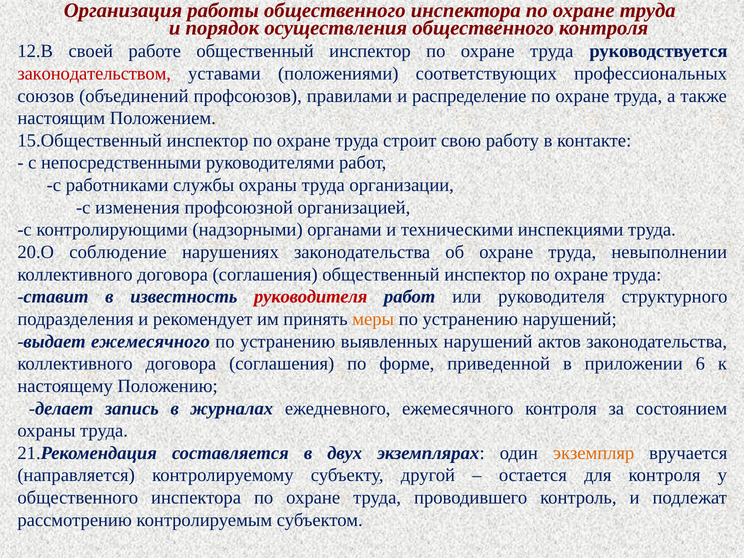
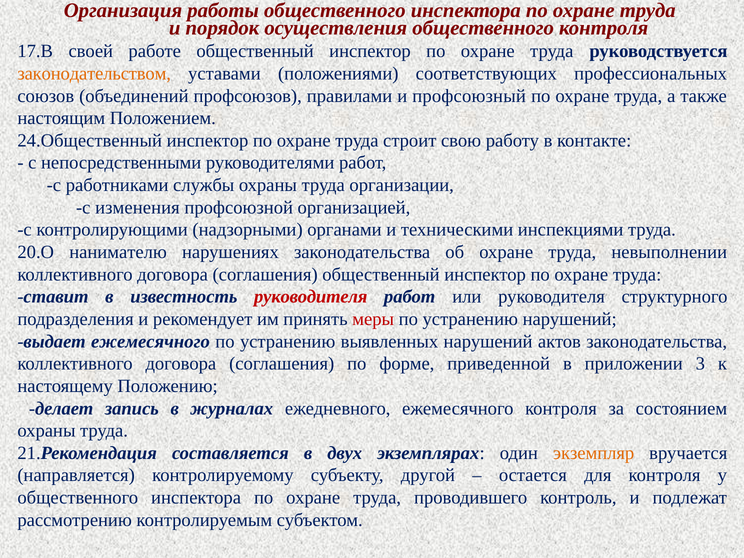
12.В: 12.В -> 17.В (35, 51)
законодательством colour: red -> orange (94, 74)
распределение: распределение -> профсоюзный (469, 96)
15.Общественный: 15.Общественный -> 24.Общественный (90, 141)
соблюдение: соблюдение -> нанимателю (118, 252)
меры colour: orange -> red (373, 319)
6: 6 -> 3 (700, 364)
